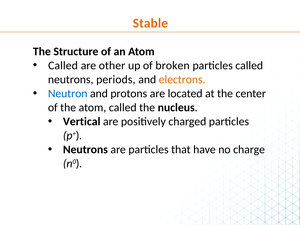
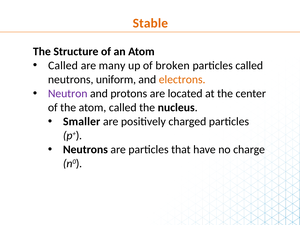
other: other -> many (112, 66)
periods: periods -> uniform (116, 80)
Neutron colour: blue -> purple (68, 94)
Vertical: Vertical -> Smaller (82, 122)
